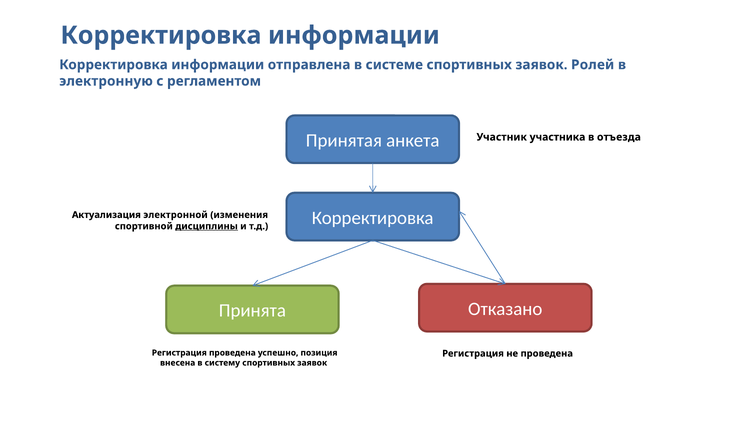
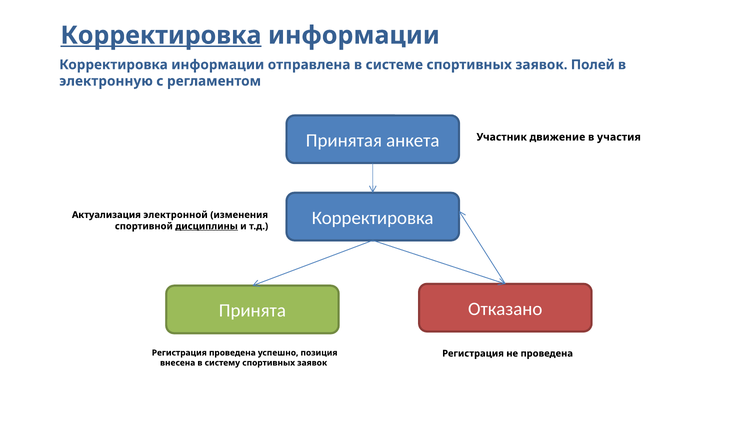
Корректировка underline: none -> present (161, 35)
Ролей: Ролей -> Полей (593, 65)
участника: участника -> движение (557, 137)
отъезда: отъезда -> участия (619, 137)
